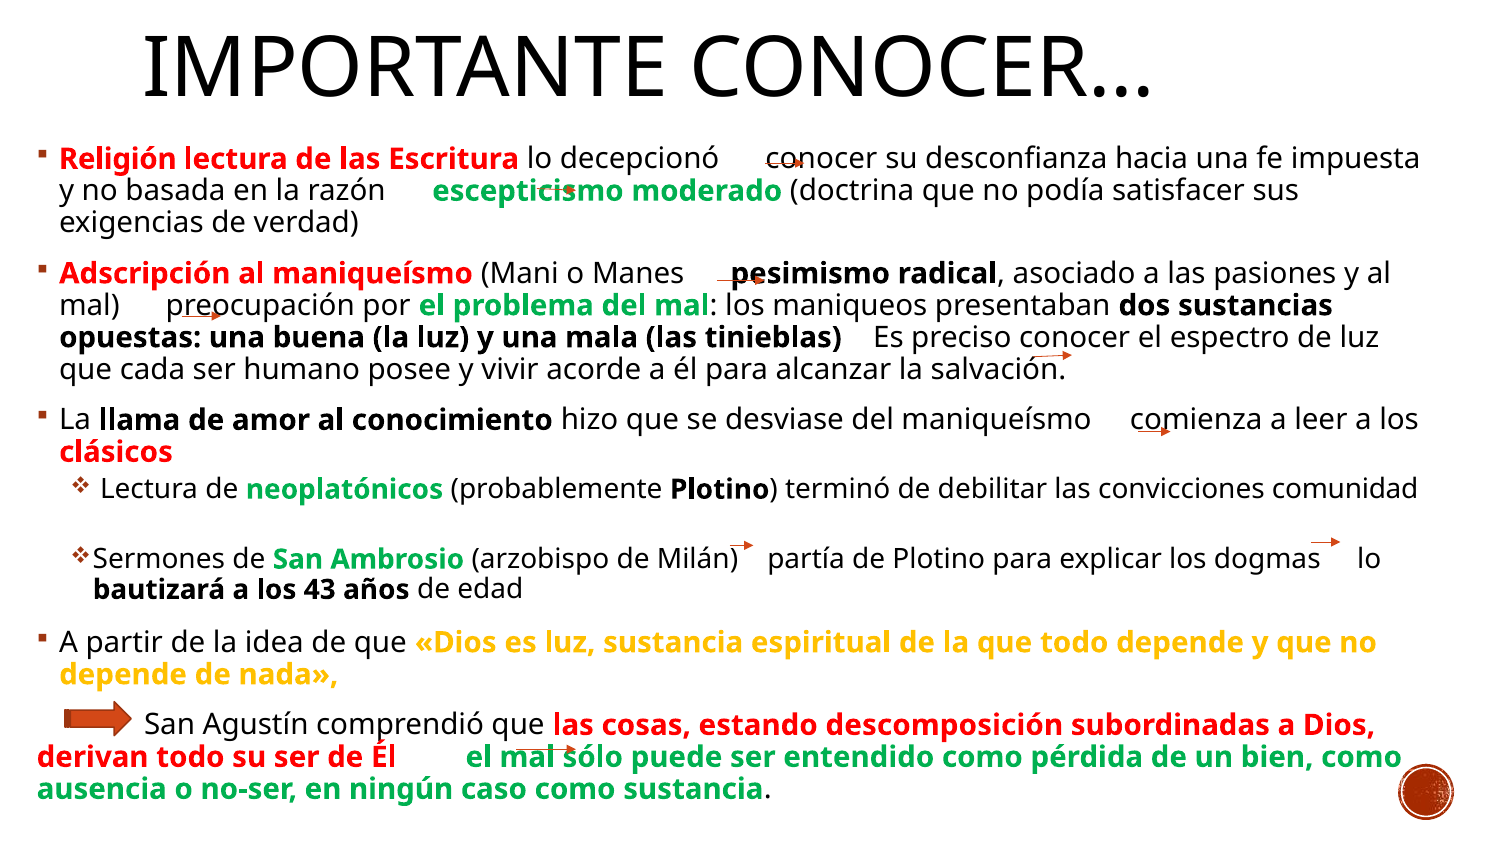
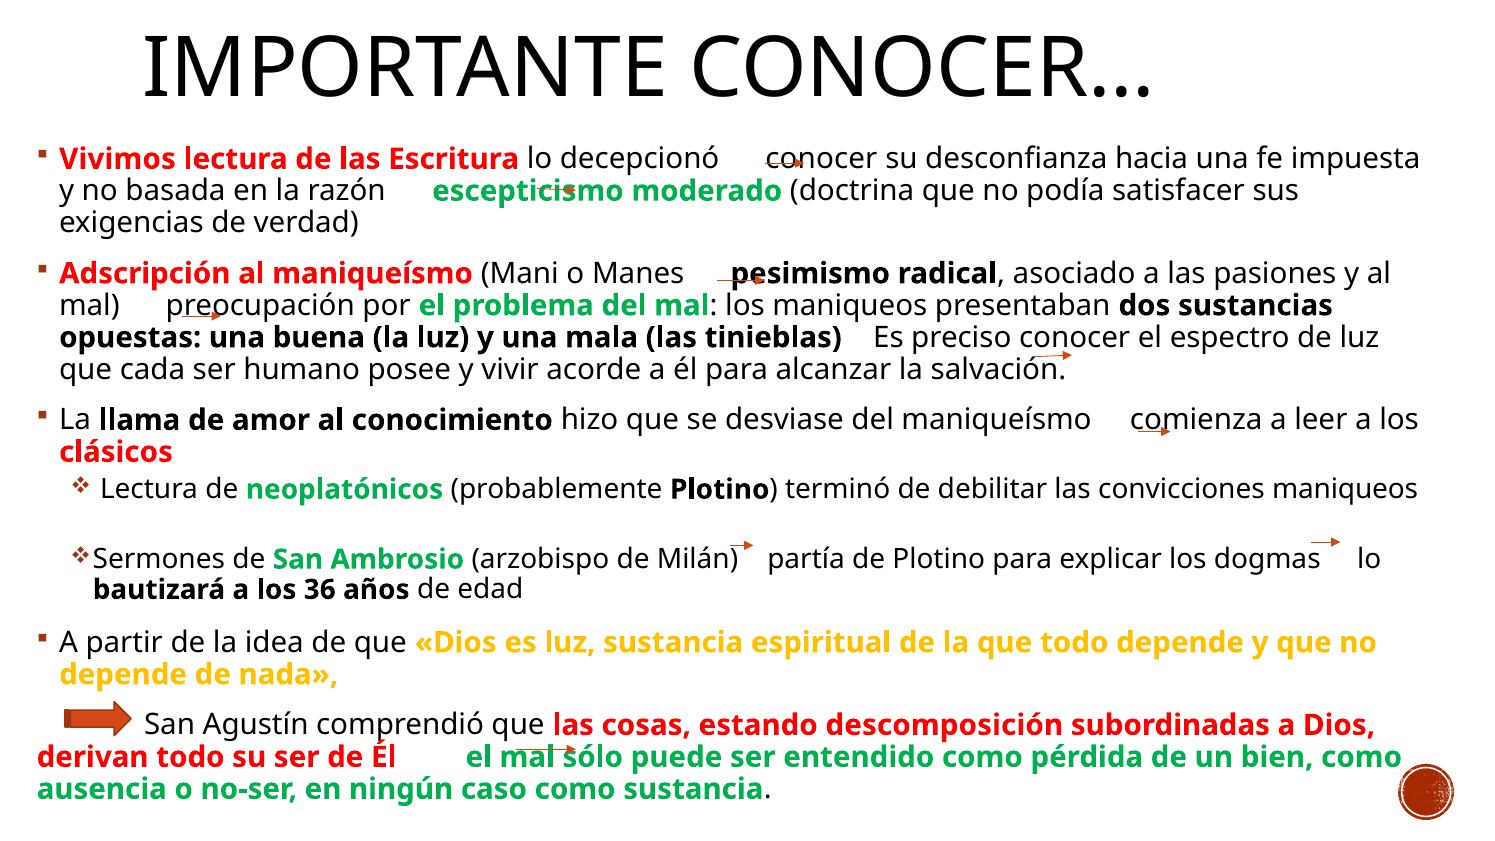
Religión: Religión -> Vivimos (117, 159)
convicciones comunidad: comunidad -> maniqueos (1345, 489)
43: 43 -> 36 (320, 590)
